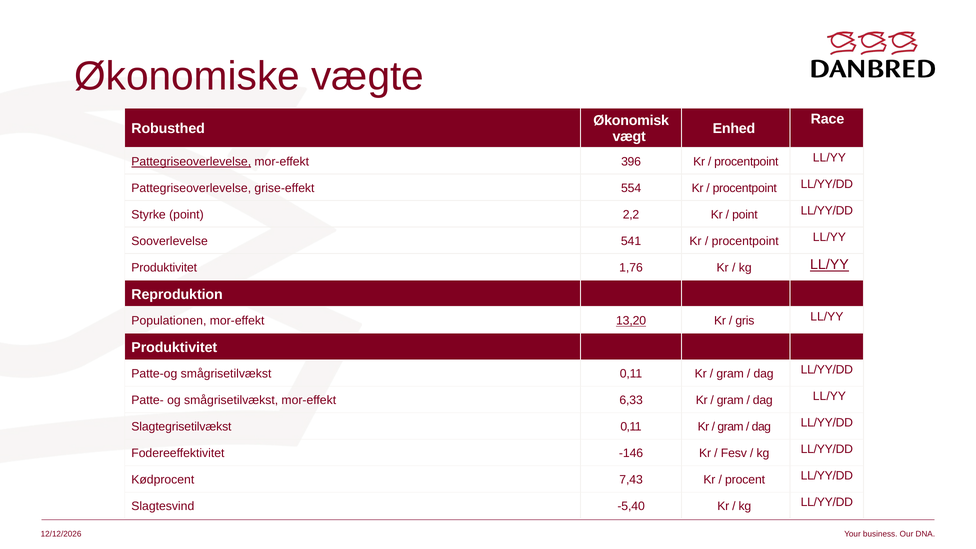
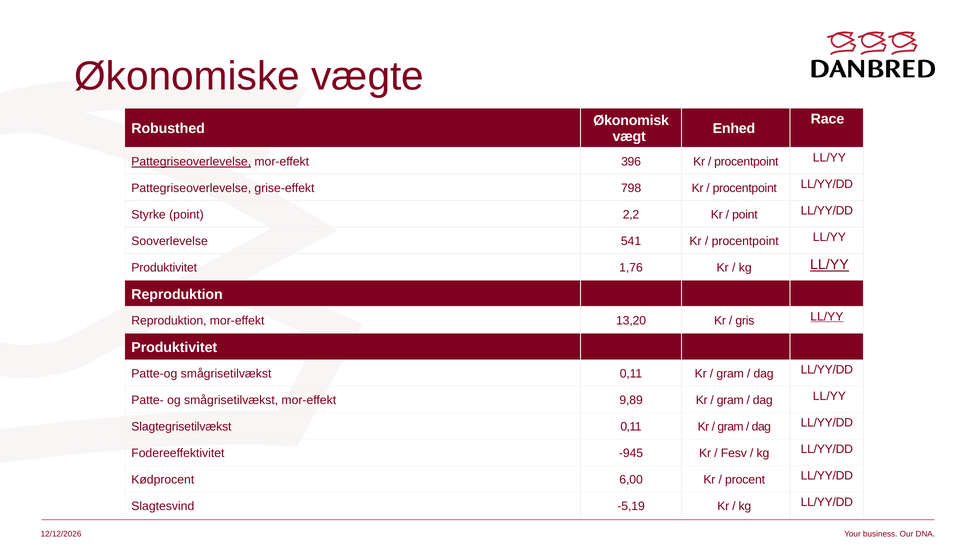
554: 554 -> 798 (631, 188)
Populationen: Populationen -> Reproduktion (169, 321)
13,20 underline: present -> none (631, 321)
LL/YY underline: none -> present (827, 317)
6,33: 6,33 -> 9,89 (631, 400)
-146: -146 -> -945 (631, 453)
7,43: 7,43 -> 6,00 (631, 480)
-5,40: -5,40 -> -5,19 (631, 506)
